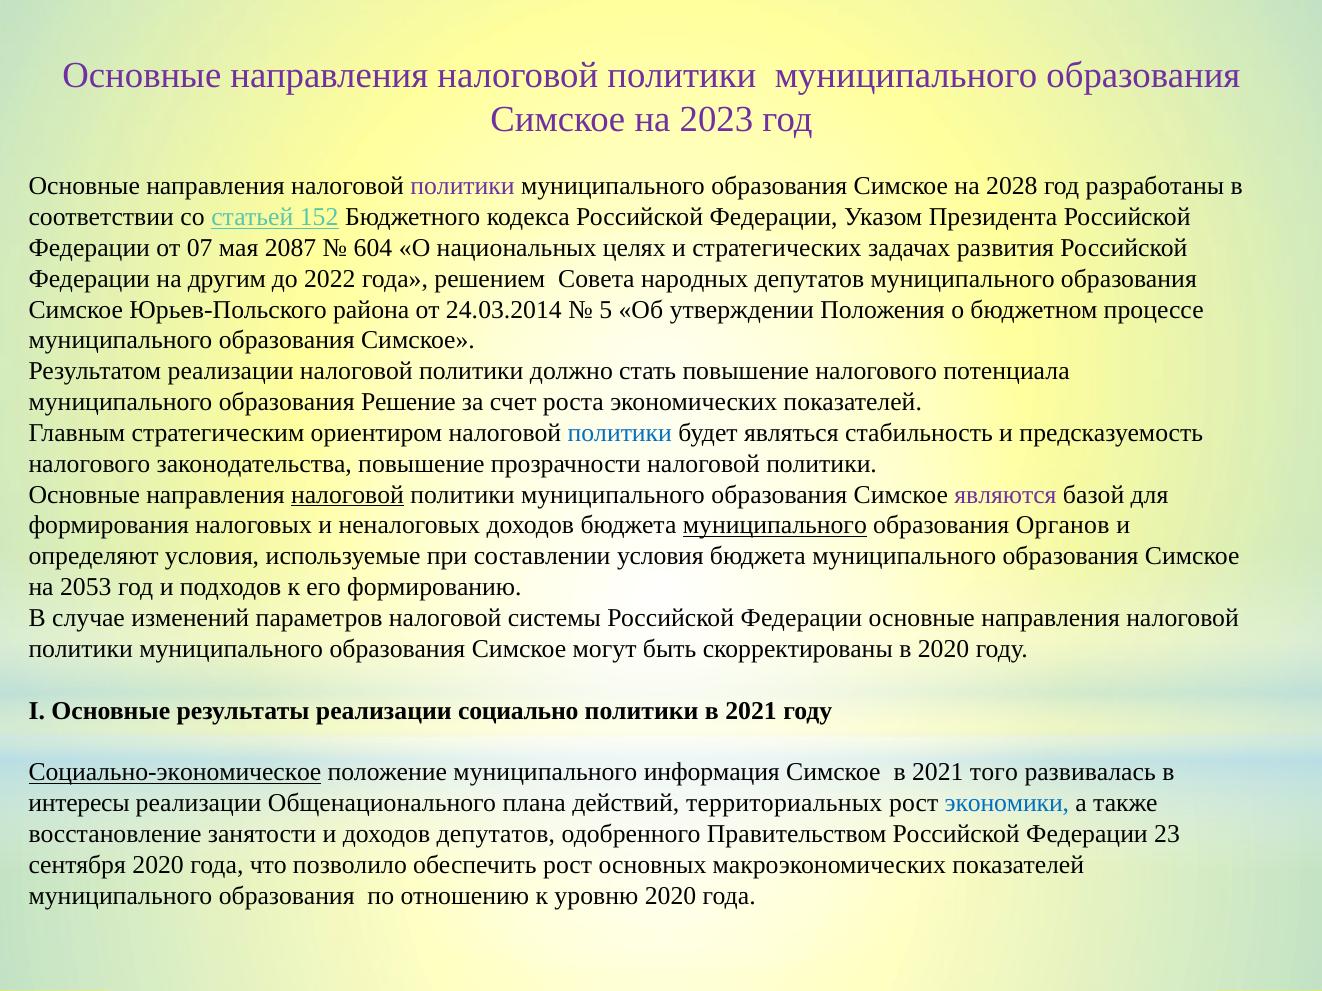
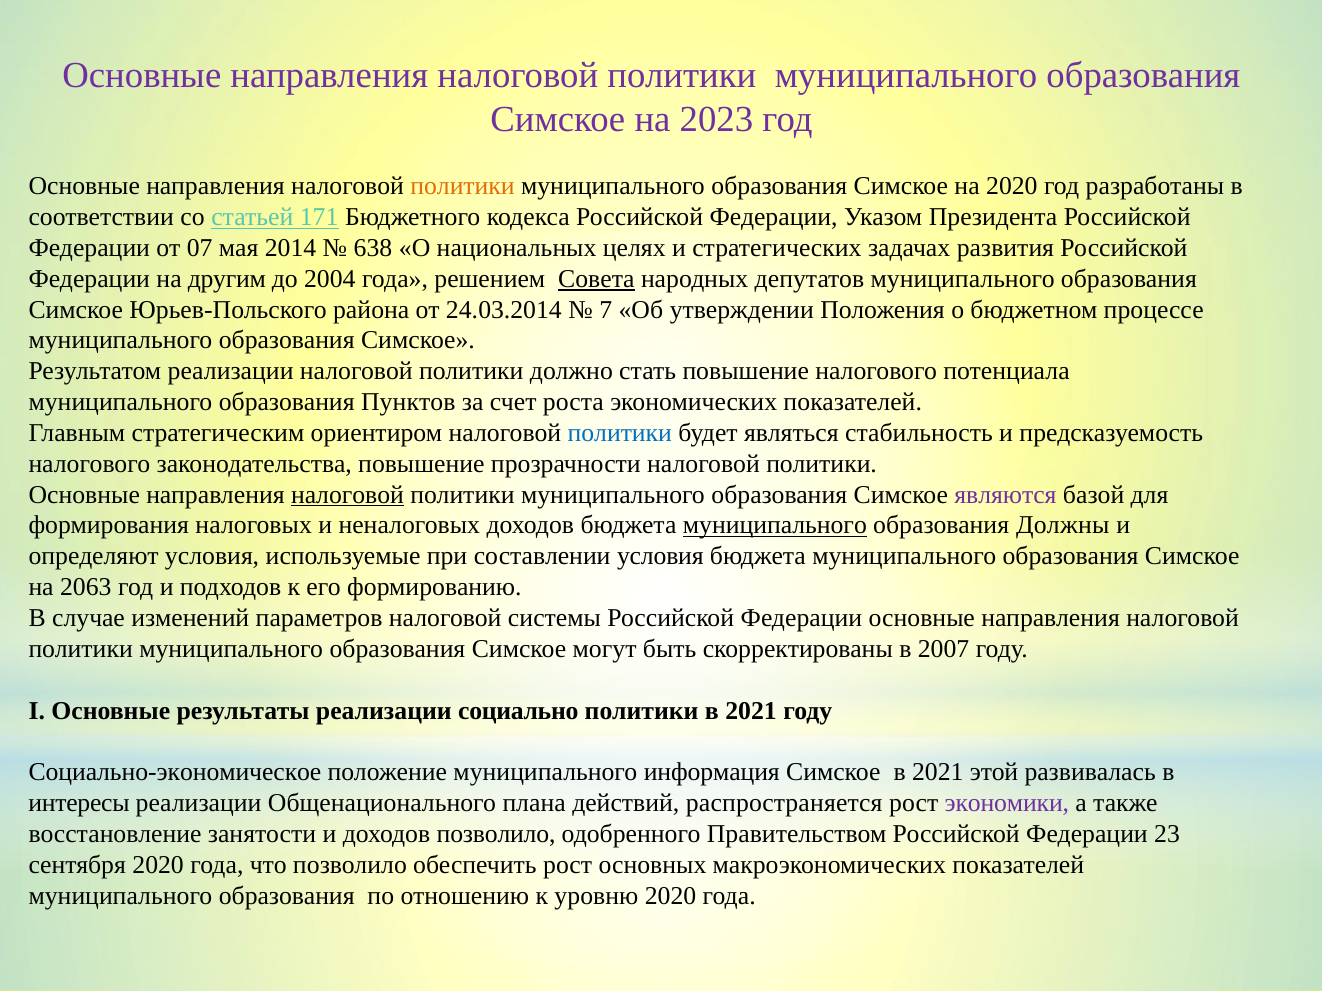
политики colour: purple -> orange (463, 186)
на 2028: 2028 -> 2020 (1012, 186)
152: 152 -> 171 (319, 217)
2087: 2087 -> 2014 (291, 248)
604: 604 -> 638 (373, 248)
2022: 2022 -> 2004 (330, 279)
Совета underline: none -> present (596, 279)
5: 5 -> 7 (606, 310)
Решение: Решение -> Пунктов (408, 402)
Органов: Органов -> Должны (1063, 526)
2053: 2053 -> 2063 (86, 588)
в 2020: 2020 -> 2007 (944, 649)
Социально-экономическое underline: present -> none (175, 773)
того: того -> этой (994, 773)
территориальных: территориальных -> распространяется (784, 804)
экономики colour: blue -> purple (1007, 804)
доходов депутатов: депутатов -> позволило (496, 834)
